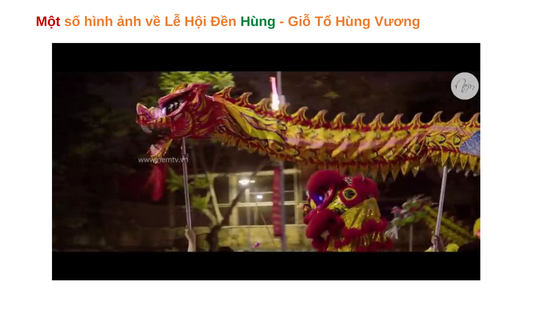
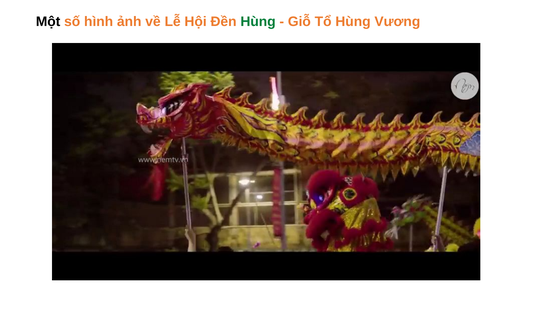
Một colour: red -> black (48, 22)
